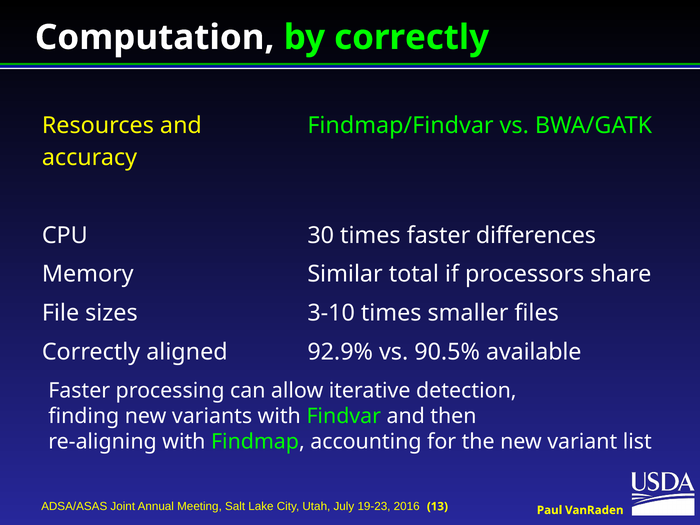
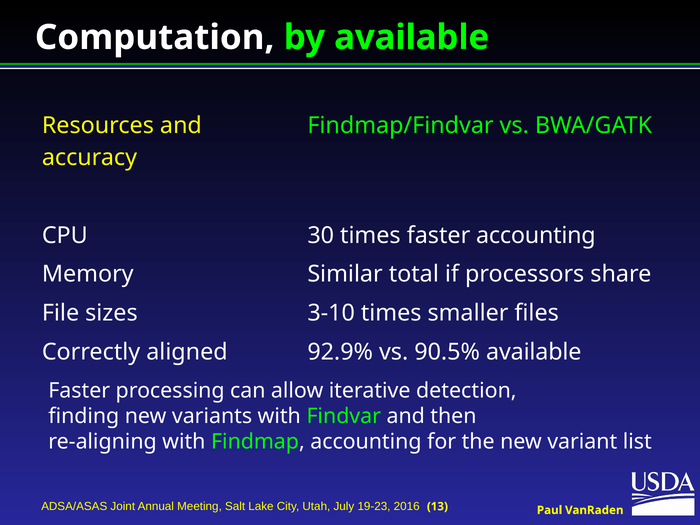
by correctly: correctly -> available (412, 37)
faster differences: differences -> accounting (536, 235)
